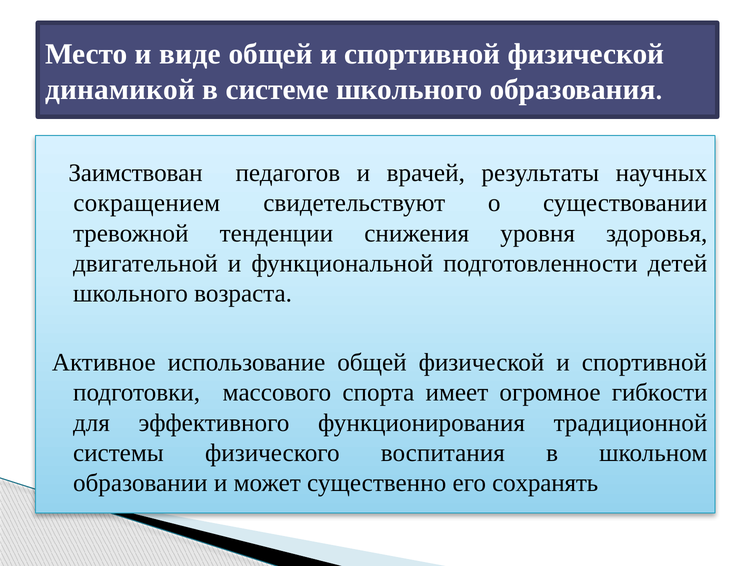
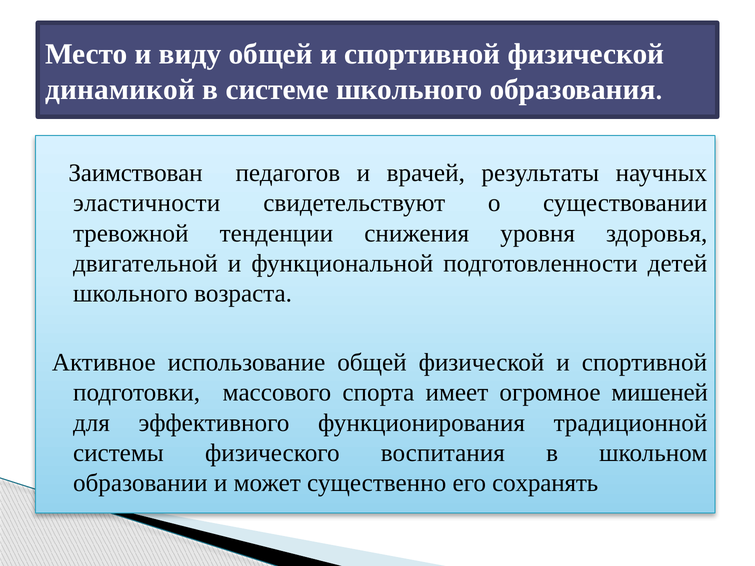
виде: виде -> виду (190, 54)
сокращением: сокращением -> эластичности (147, 203)
гибкости: гибкости -> мишеней (660, 393)
